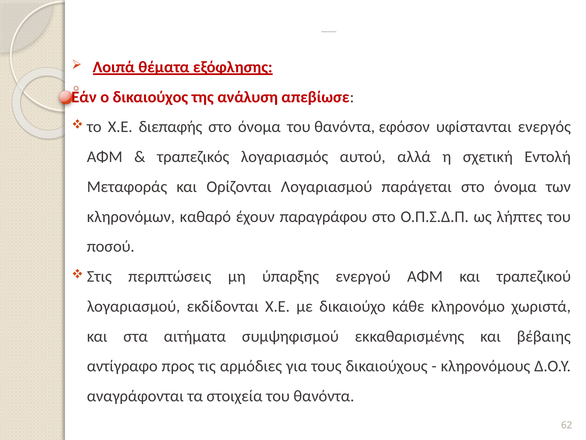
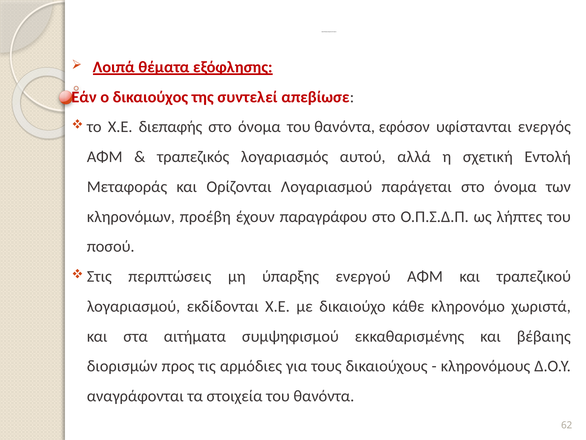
ανάλυση: ανάλυση -> συντελεί (247, 97)
καθαρό: καθαρό -> προέβη (205, 216)
αντίγραφο: αντίγραφο -> διορισμών (122, 366)
